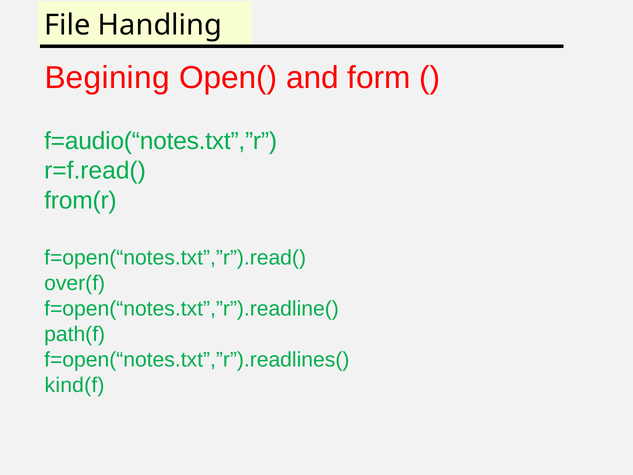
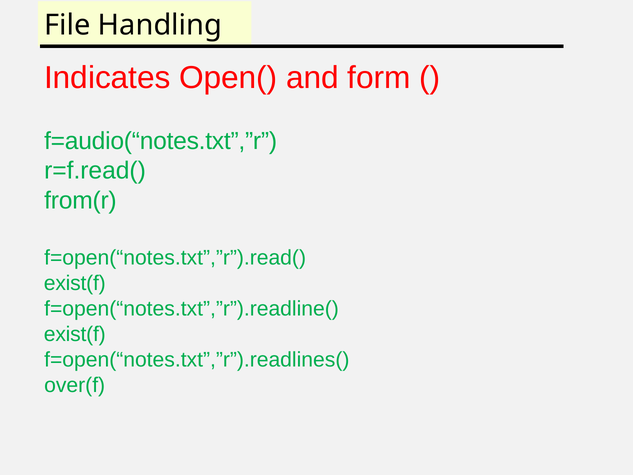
Begining: Begining -> Indicates (107, 78)
over(f: over(f -> exist(f (75, 283)
path(f: path(f -> exist(f (75, 334)
kind(f: kind(f -> over(f (75, 385)
